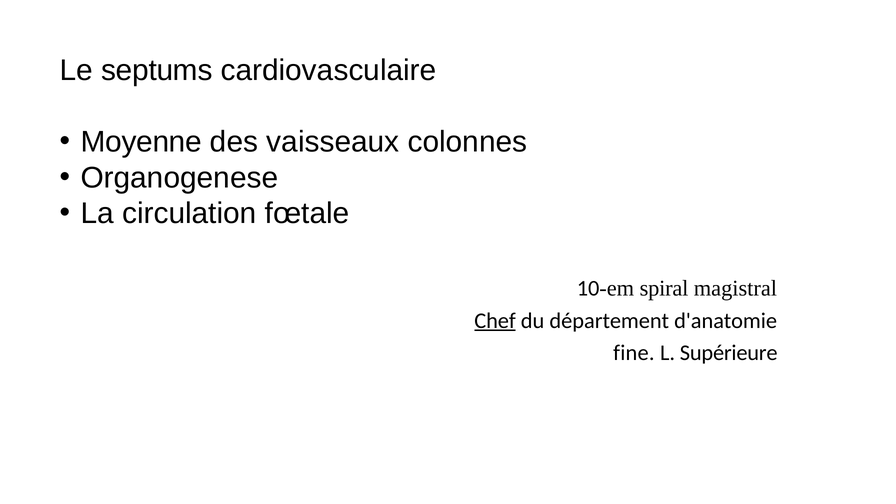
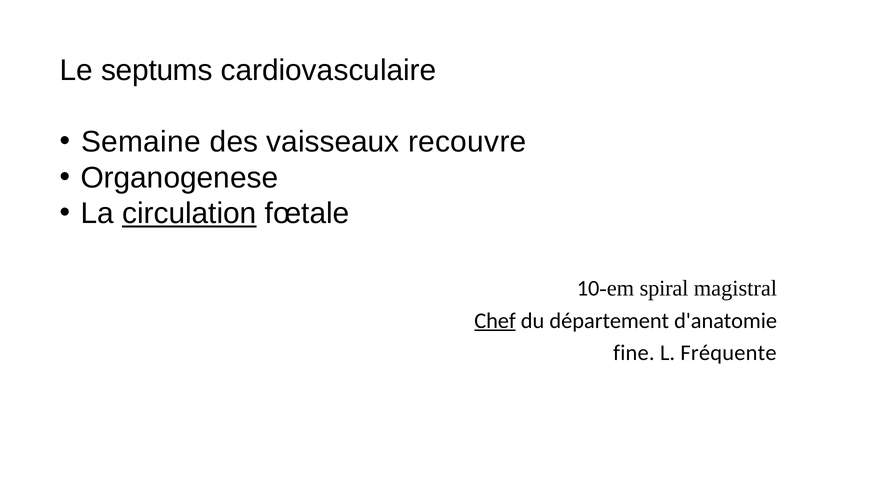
Moyenne: Moyenne -> Semaine (141, 142)
colonnes: colonnes -> recouvre (467, 142)
circulation underline: none -> present (189, 214)
Supérieure: Supérieure -> Fréquente (728, 353)
